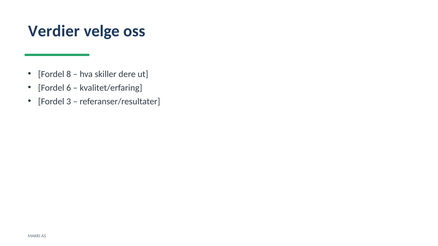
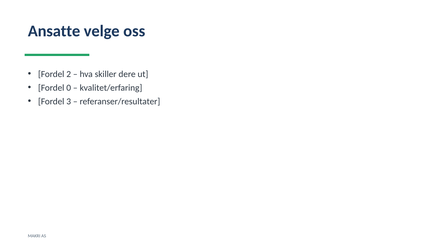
Verdier: Verdier -> Ansatte (54, 31)
8: 8 -> 2 (69, 74)
6: 6 -> 0 (69, 88)
